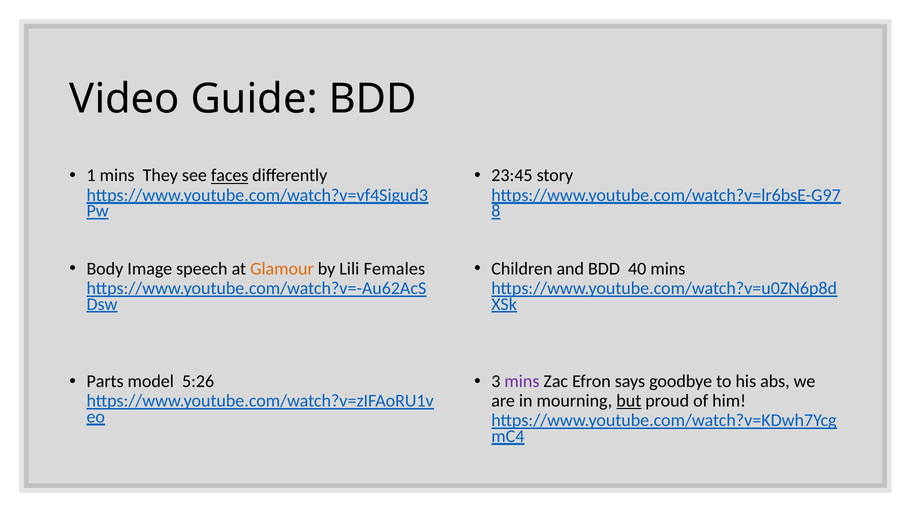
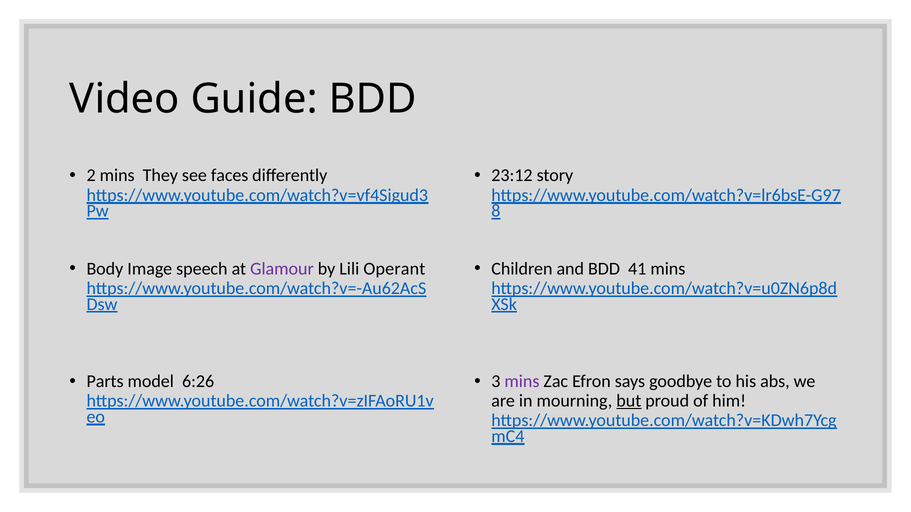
1: 1 -> 2 (91, 176)
faces underline: present -> none (230, 176)
23:45: 23:45 -> 23:12 (512, 176)
Glamour colour: orange -> purple (282, 269)
Females: Females -> Operant (394, 269)
40: 40 -> 41 (637, 269)
5:26: 5:26 -> 6:26 (198, 382)
